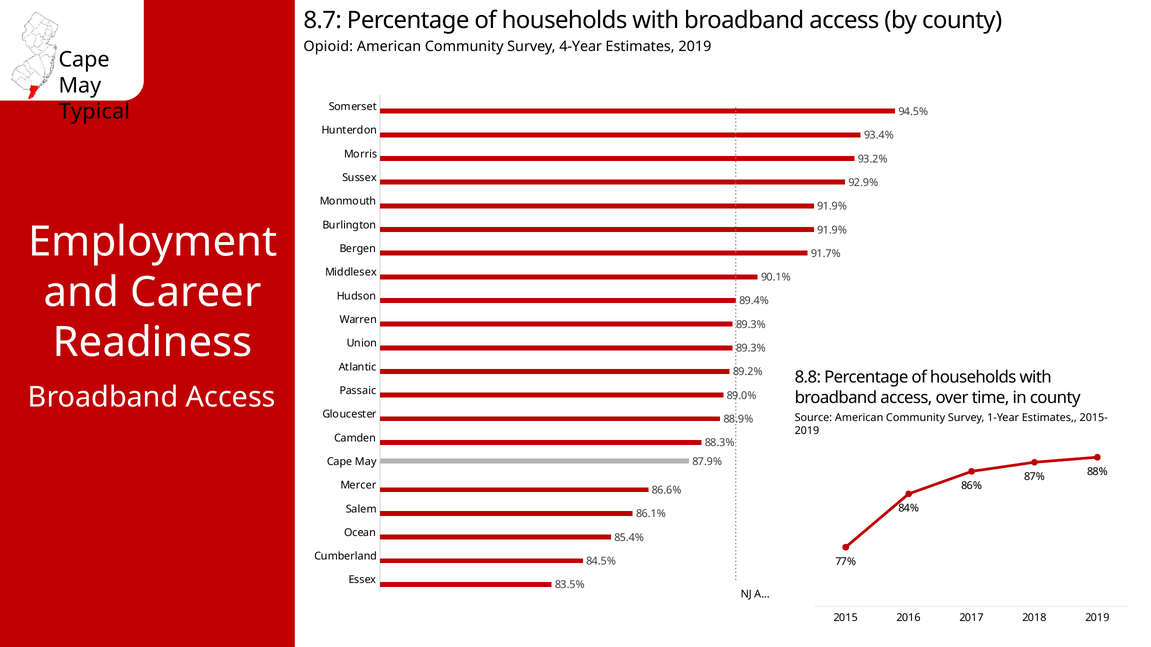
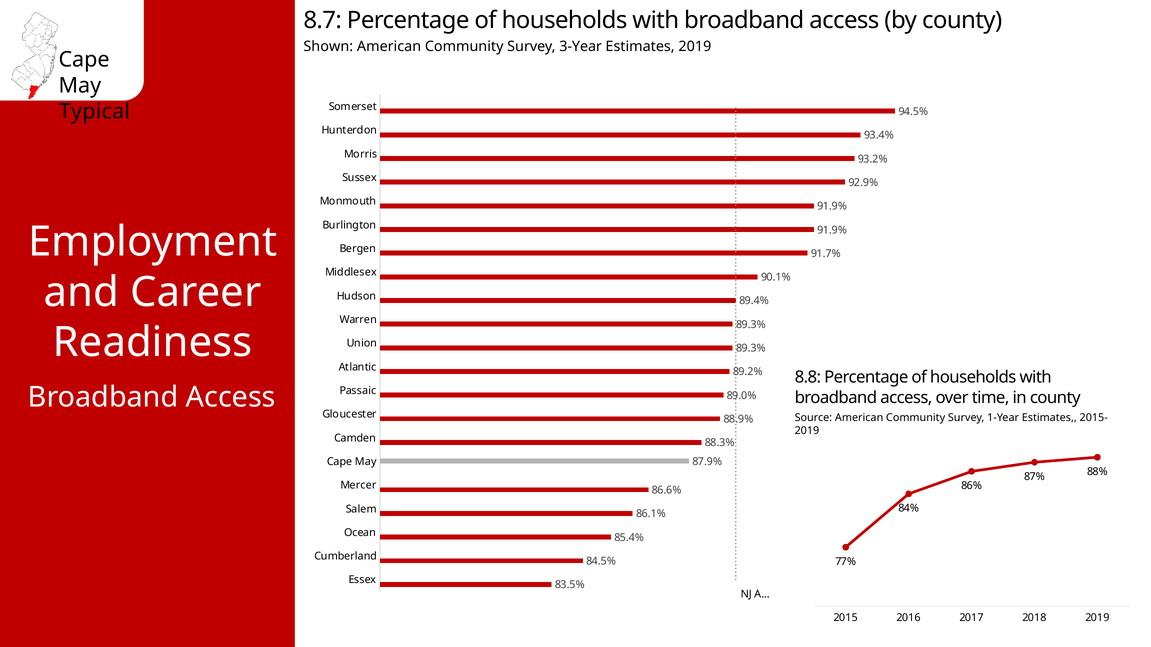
Opioid: Opioid -> Shown (328, 47)
4-Year: 4-Year -> 3-Year (581, 47)
